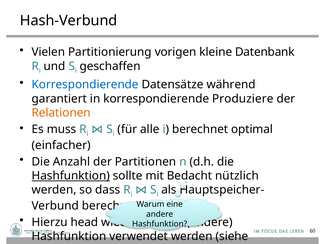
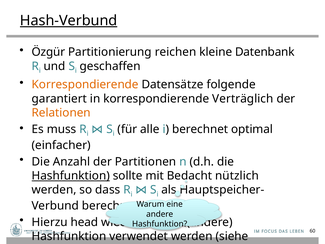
Hash-Verbund underline: none -> present (69, 21)
Vielen: Vielen -> Özgür (48, 52)
vorigen: vorigen -> reichen (176, 52)
Korrespondierende colour: blue -> orange (85, 84)
während: während -> folgende (231, 84)
Produziere: Produziere -> Verträglich (243, 99)
